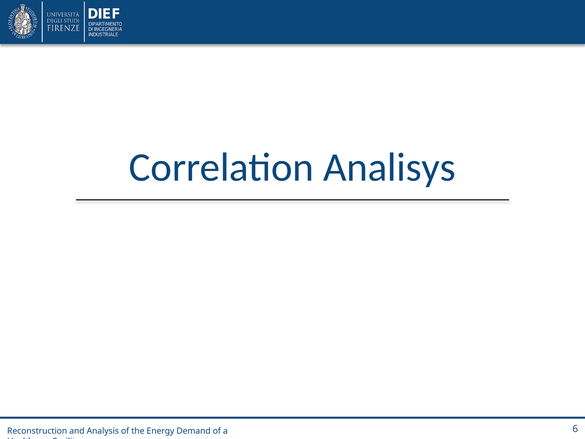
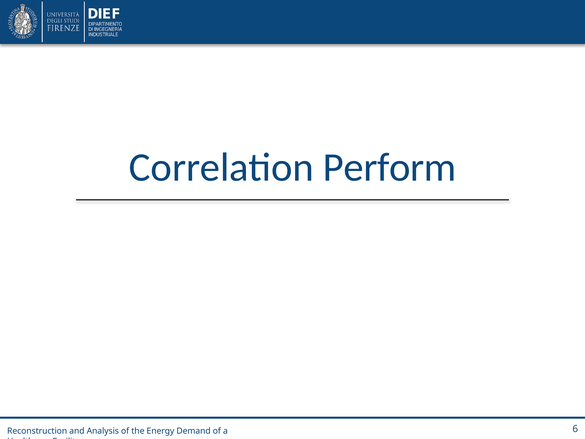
Analisys: Analisys -> Perform (390, 167)
